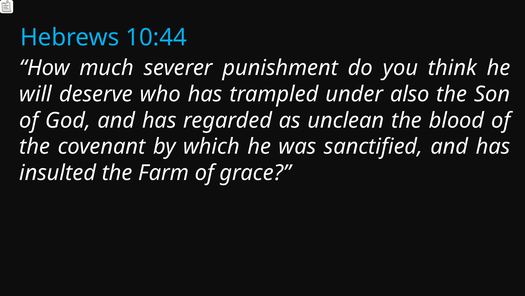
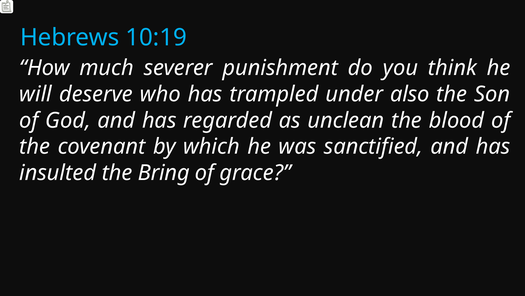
10:44: 10:44 -> 10:19 (156, 38)
Farm: Farm -> Bring (164, 173)
